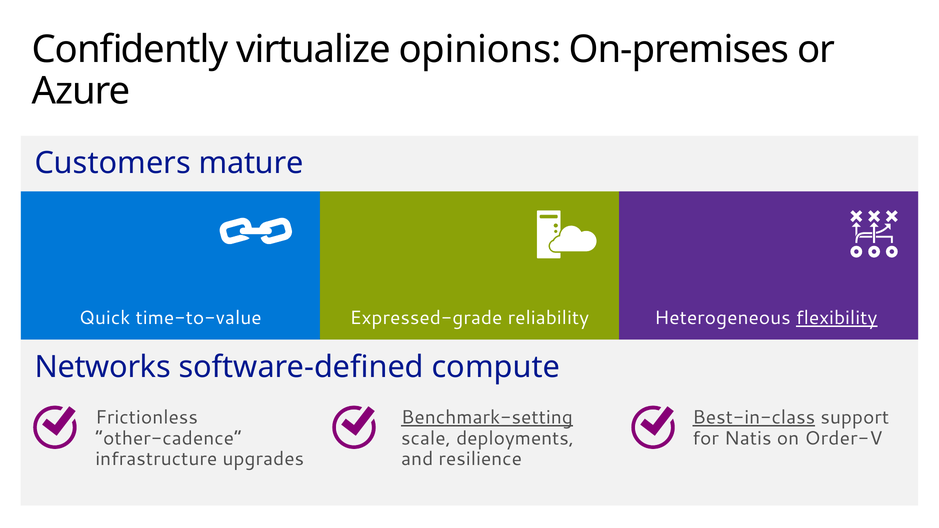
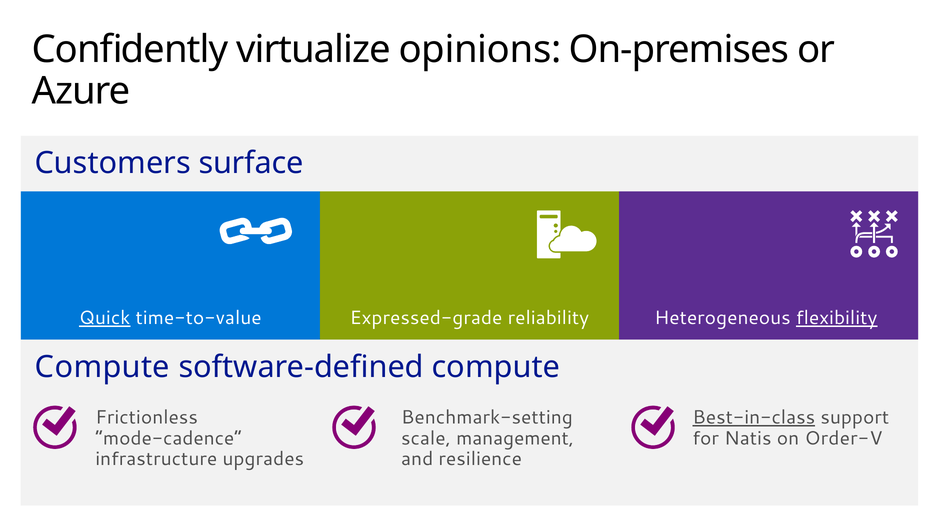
mature: mature -> surface (251, 163)
Quick underline: none -> present (105, 318)
Networks: Networks -> Compute (102, 367)
Benchmark-setting underline: present -> none (487, 418)
other-cadence: other-cadence -> mode-cadence (169, 438)
deployments: deployments -> management (515, 438)
